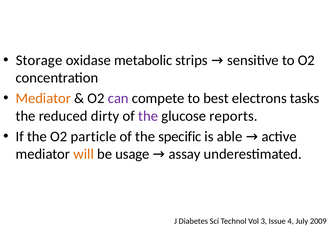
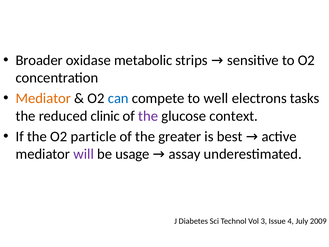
Storage: Storage -> Broader (39, 60)
can colour: purple -> blue (118, 98)
best: best -> well (216, 98)
dirty: dirty -> clinic (105, 116)
reports: reports -> context (234, 116)
specific: specific -> greater (180, 136)
able: able -> best (230, 136)
will colour: orange -> purple (84, 154)
